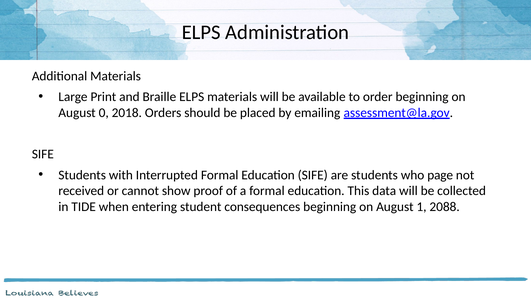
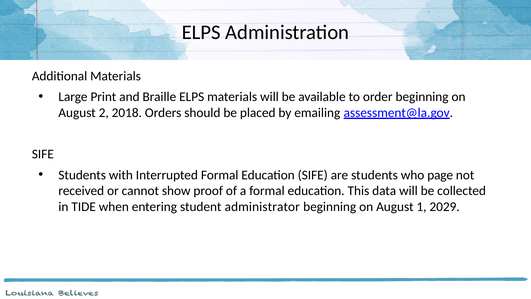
0: 0 -> 2 (104, 113)
consequences: consequences -> administrator (262, 207)
2088: 2088 -> 2029 (445, 207)
